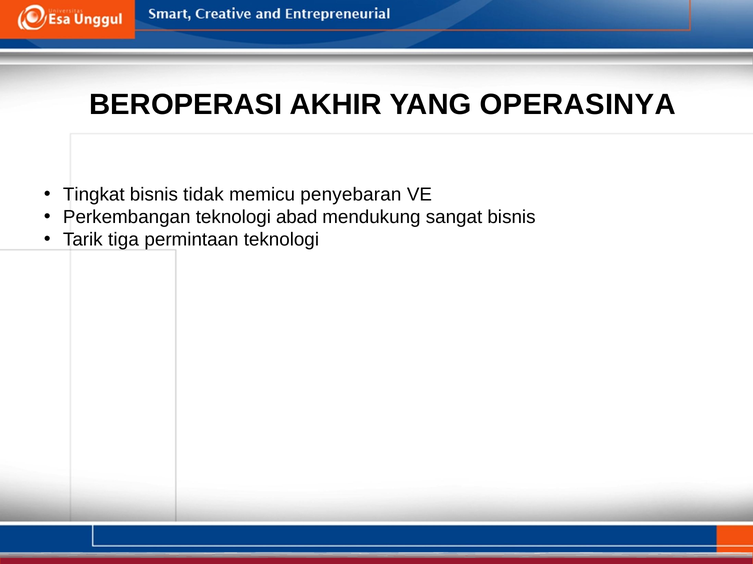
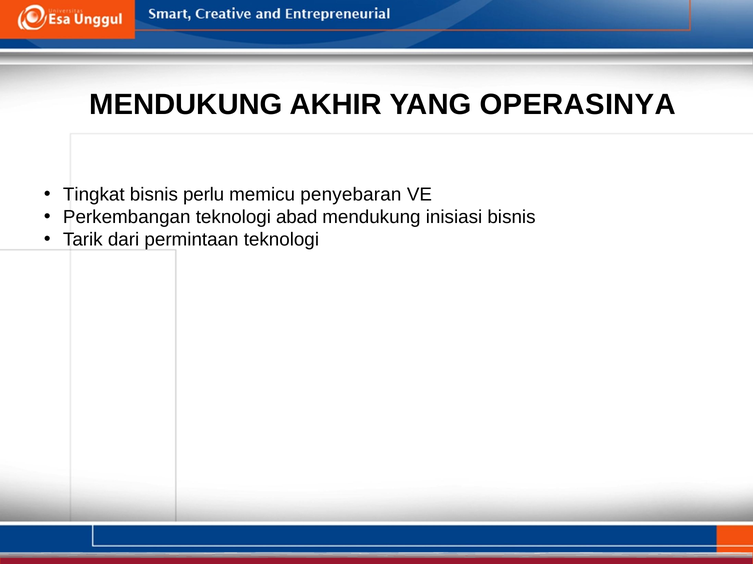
BEROPERASI: BEROPERASI -> MENDUKUNG (186, 105)
tidak: tidak -> perlu (204, 195)
sangat: sangat -> inisiasi (454, 217)
tiga: tiga -> dari (124, 240)
